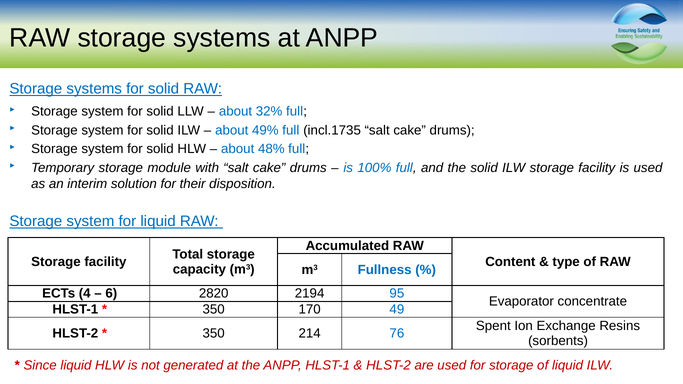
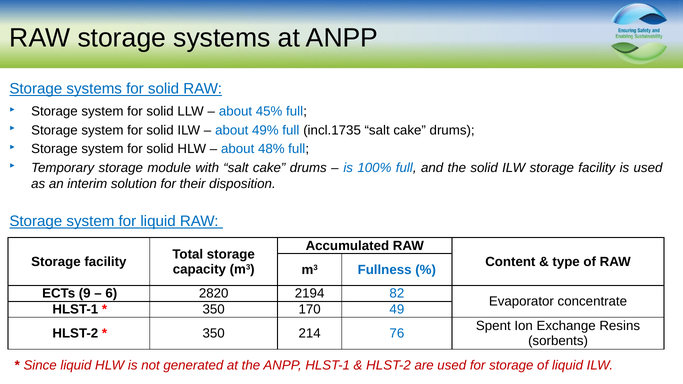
32%: 32% -> 45% (269, 111)
4: 4 -> 9 (85, 294)
95: 95 -> 82 (397, 294)
